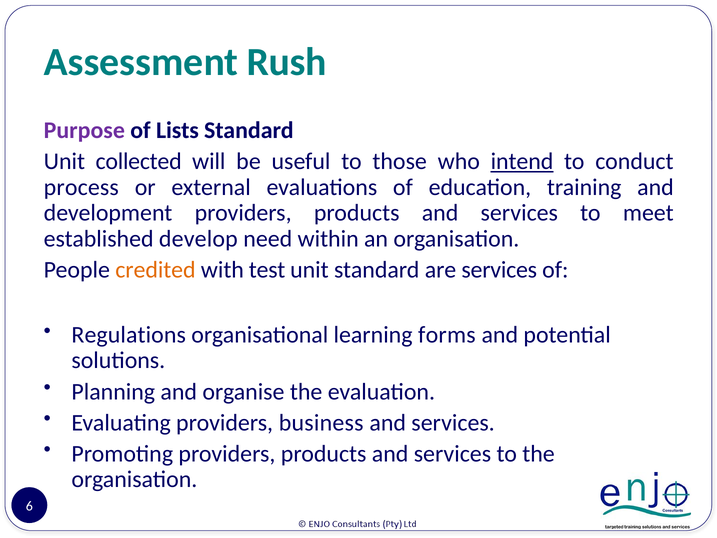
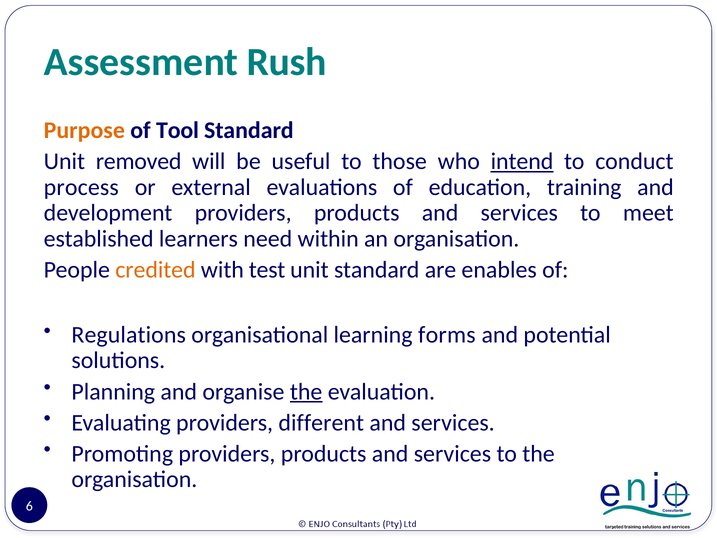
Purpose colour: purple -> orange (84, 130)
Lists: Lists -> Tool (178, 130)
collected: collected -> removed (139, 161)
develop: develop -> learners (198, 239)
are services: services -> enables (499, 270)
the underline: none -> present (306, 391)
business: business -> different (321, 422)
